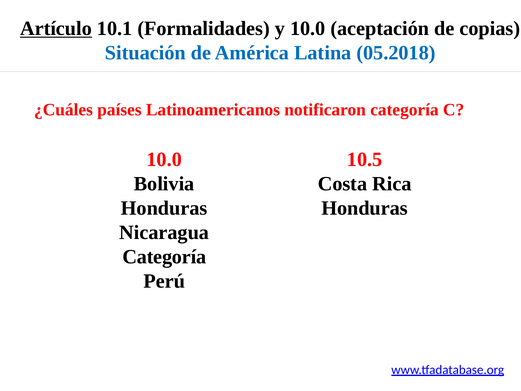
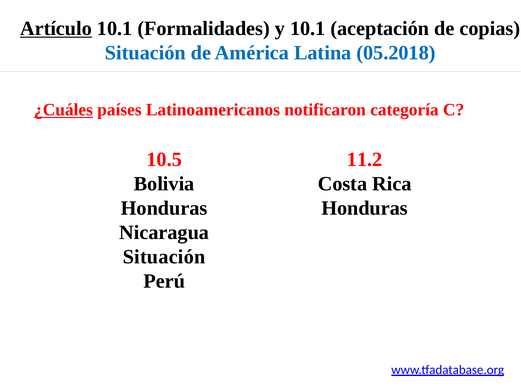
y 10.0: 10.0 -> 10.1 (308, 28)
¿Cuáles underline: none -> present (63, 110)
10.0: 10.0 -> 10.5 (164, 159)
10.5: 10.5 -> 11.2 (365, 159)
Categoría: Categoría -> Situación (164, 257)
